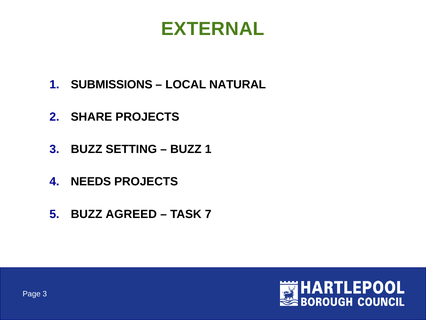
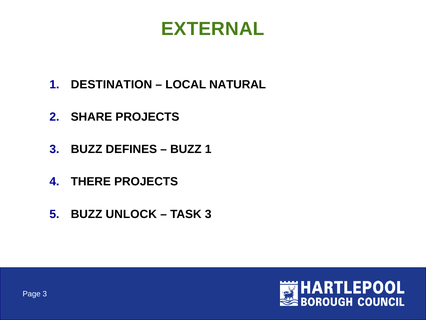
SUBMISSIONS: SUBMISSIONS -> DESTINATION (112, 84)
SETTING: SETTING -> DEFINES (131, 149)
NEEDS: NEEDS -> THERE (91, 181)
AGREED: AGREED -> UNLOCK (131, 214)
TASK 7: 7 -> 3 (208, 214)
